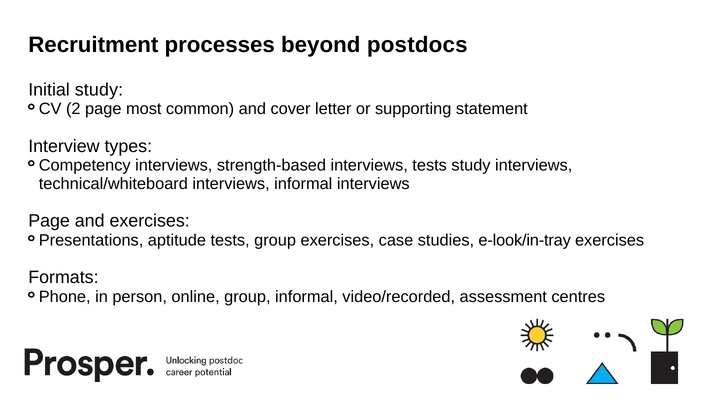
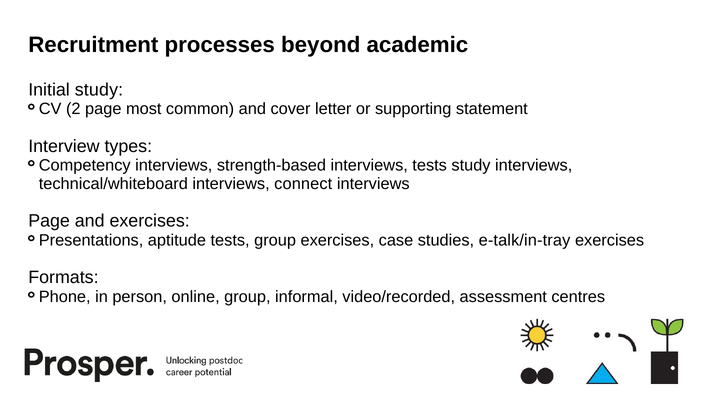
postdocs: postdocs -> academic (417, 45)
interviews informal: informal -> connect (303, 184)
e-look/in-tray: e-look/in-tray -> e-talk/in-tray (524, 240)
